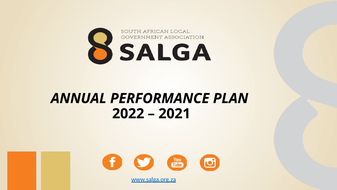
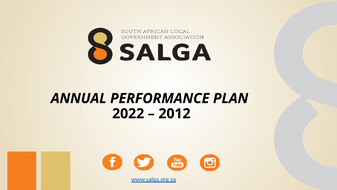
2021: 2021 -> 2012 (175, 113)
